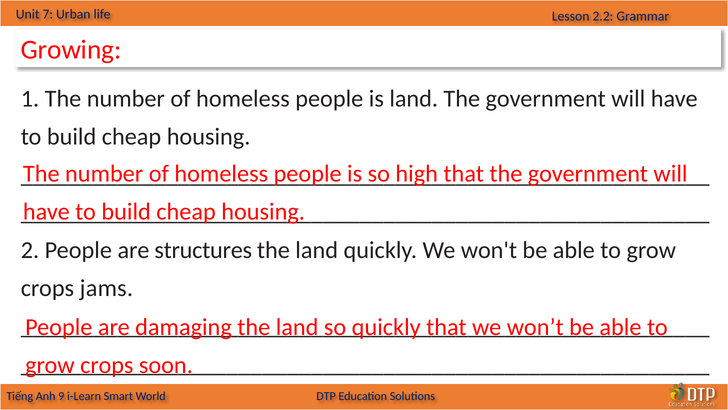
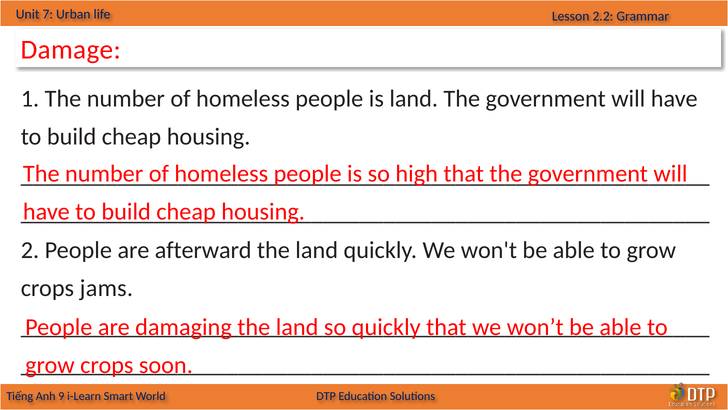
Growing: Growing -> Damage (71, 50)
structures: structures -> afterward (203, 250)
